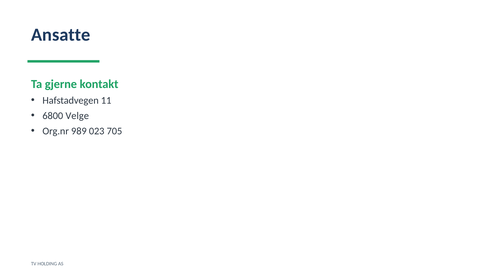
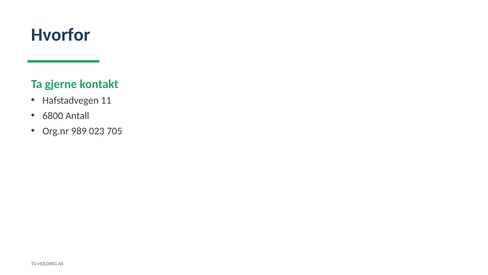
Ansatte: Ansatte -> Hvorfor (61, 35)
Velge: Velge -> Antall (77, 116)
